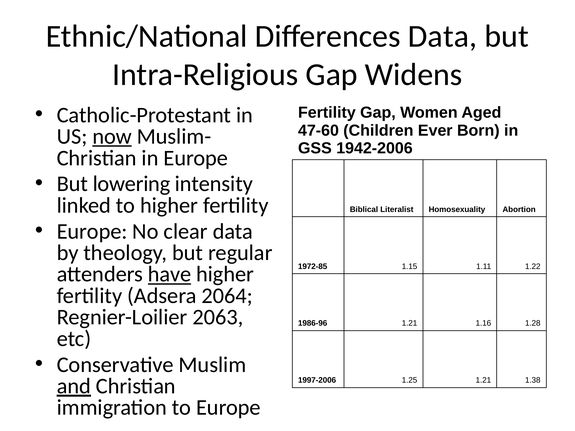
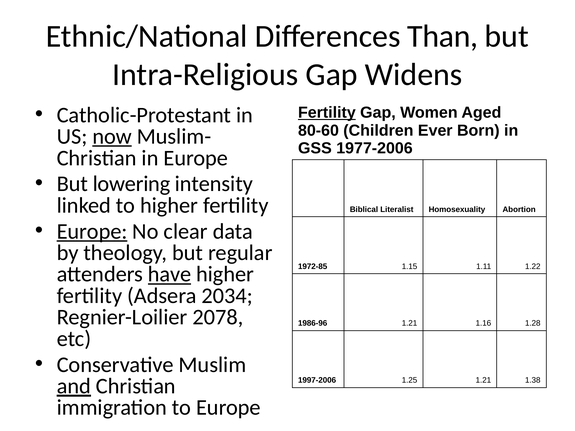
Differences Data: Data -> Than (443, 36)
Fertility underline: none -> present (327, 113)
47-60: 47-60 -> 80-60 (318, 131)
1942-2006: 1942-2006 -> 1977-2006 (374, 148)
Europe underline: none -> present (92, 231)
2064: 2064 -> 2034 (227, 296)
2063: 2063 -> 2078 (218, 317)
